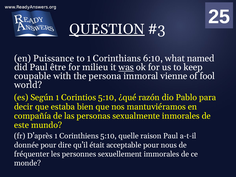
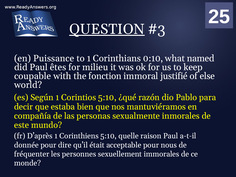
6:10: 6:10 -> 0:10 (153, 58)
être: être -> êtes (58, 67)
was underline: present -> none (126, 67)
persona: persona -> fonction (105, 76)
vienne: vienne -> justifié (174, 76)
fool: fool -> else (207, 76)
